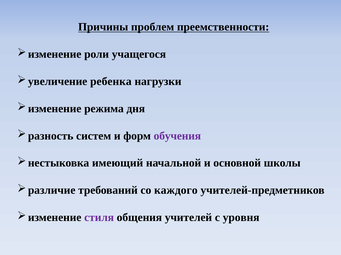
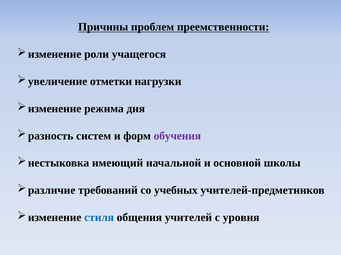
ребенка: ребенка -> отметки (111, 82)
каждого: каждого -> учебных (176, 191)
стиля colour: purple -> blue (99, 218)
